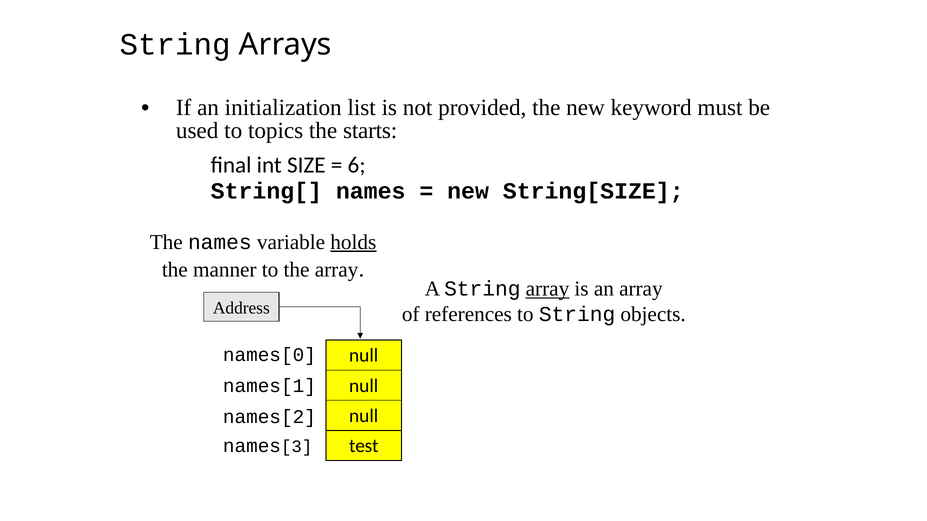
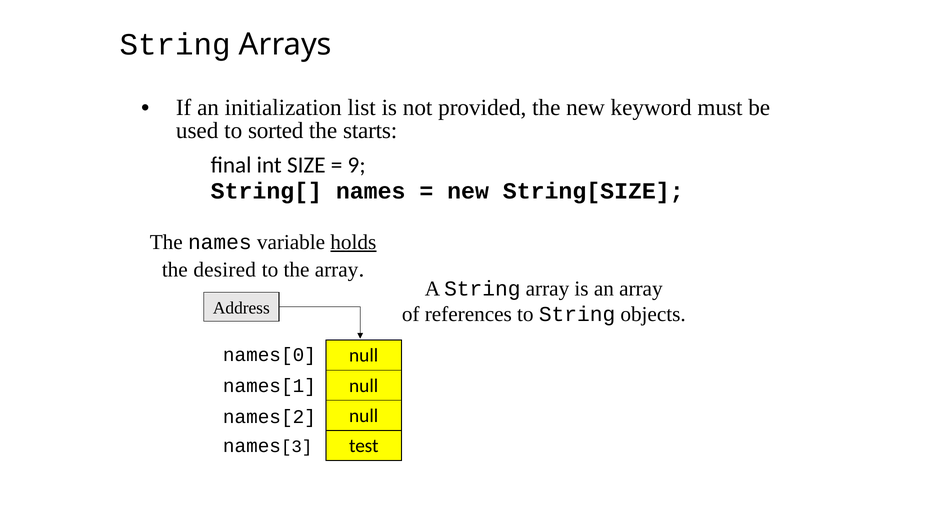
topics: topics -> sorted (276, 131)
6: 6 -> 9 (357, 165)
manner: manner -> desired (225, 270)
array underline: present -> none (547, 289)
